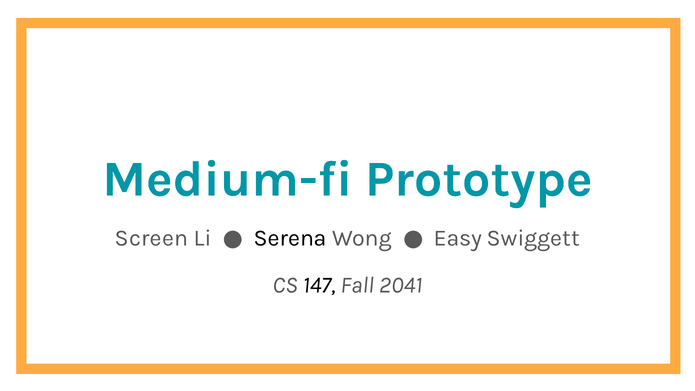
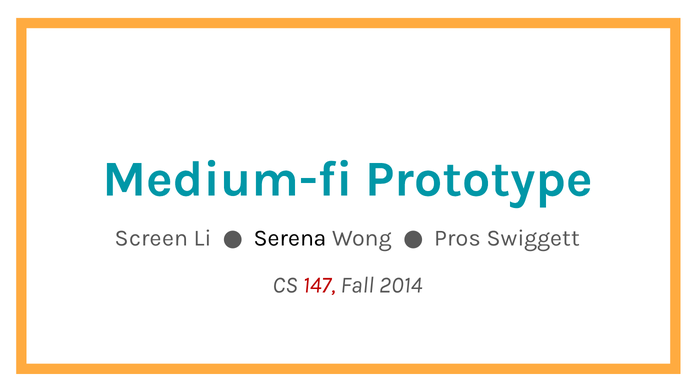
Easy: Easy -> Pros (458, 238)
147 colour: black -> red (319, 285)
2041: 2041 -> 2014 (401, 285)
